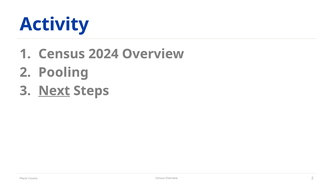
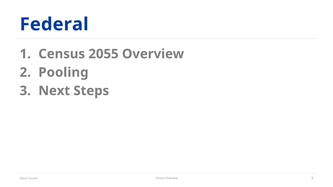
Activity: Activity -> Federal (54, 24)
2024: 2024 -> 2055 (103, 54)
Next underline: present -> none (54, 91)
